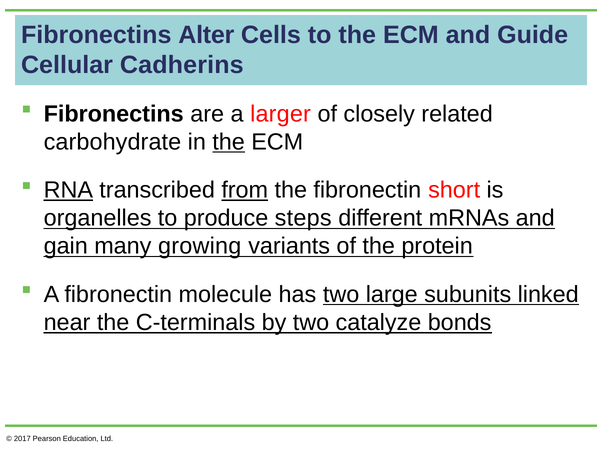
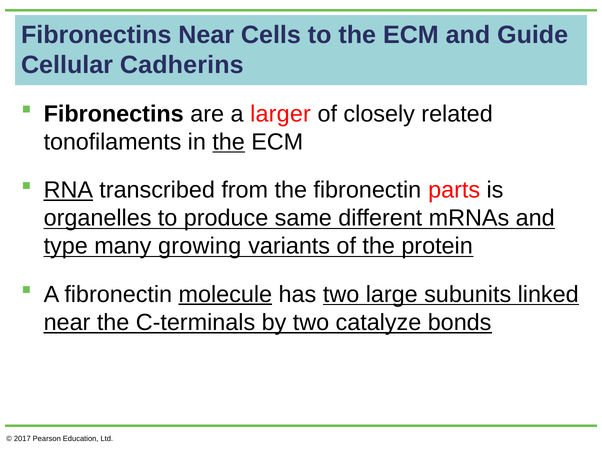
Fibronectins Alter: Alter -> Near (206, 35)
carbohydrate: carbohydrate -> tonofilaments (113, 142)
from underline: present -> none (245, 190)
short: short -> parts (454, 190)
steps: steps -> same (303, 218)
gain: gain -> type (66, 247)
molecule underline: none -> present (225, 295)
